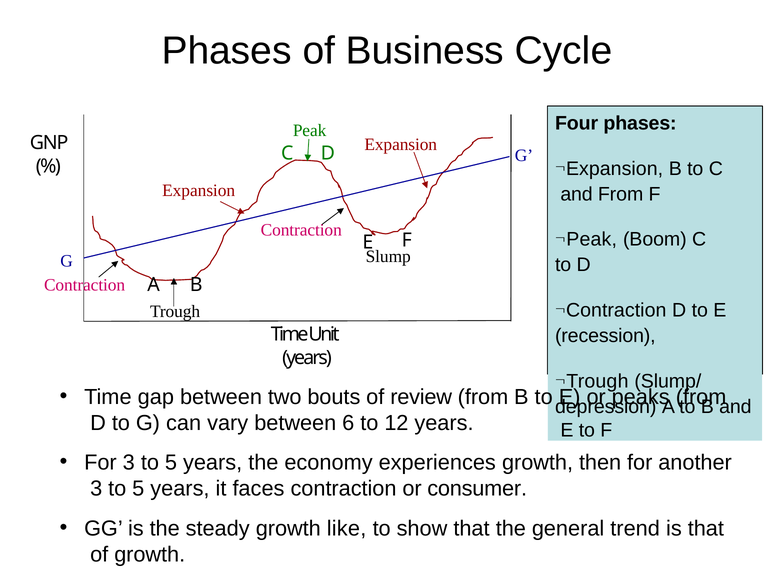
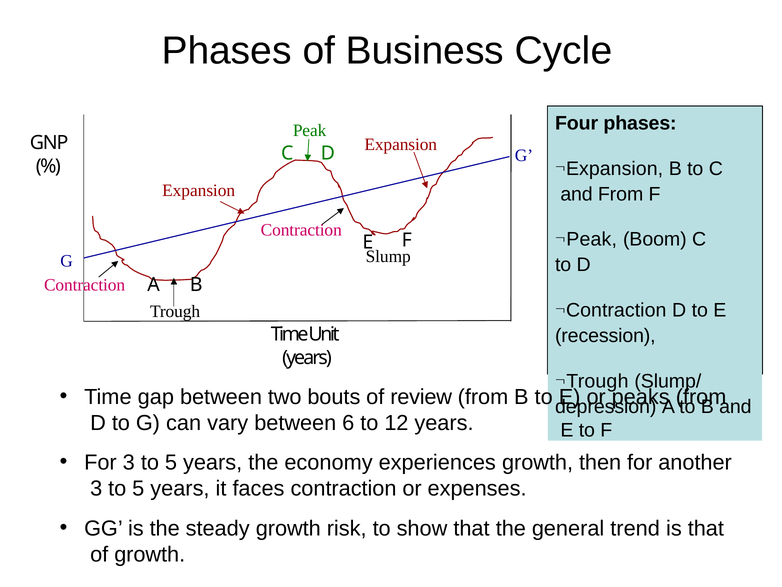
consumer: consumer -> expenses (477, 488)
like: like -> risk (347, 528)
